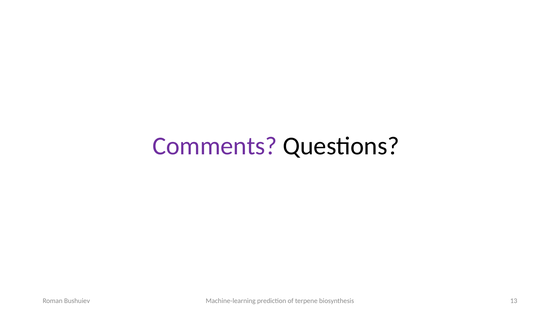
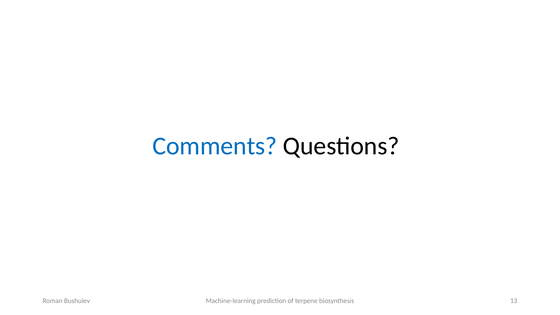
Comments colour: purple -> blue (215, 146)
